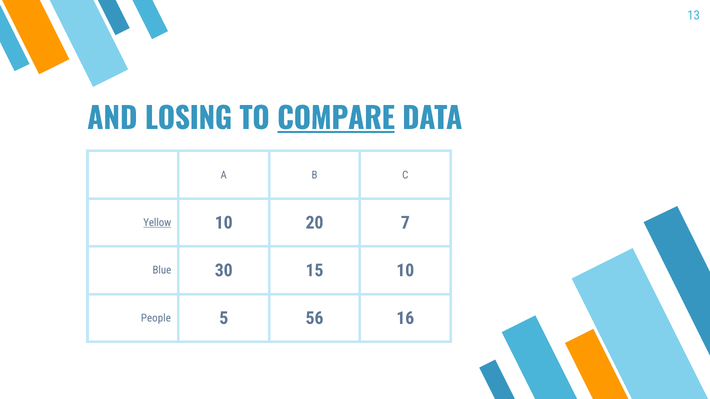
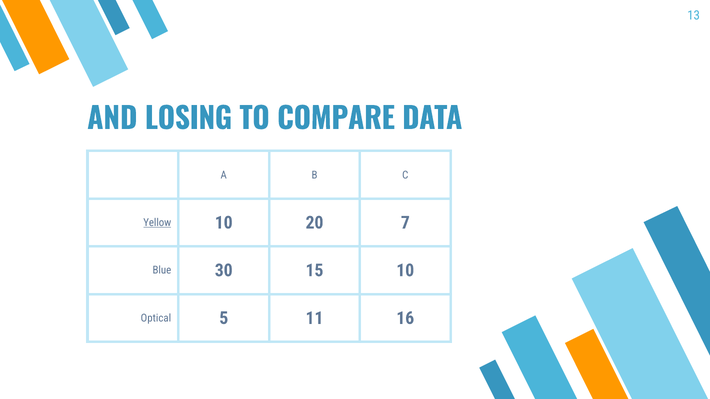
COMPARE underline: present -> none (336, 119)
People: People -> Optical (156, 318)
56: 56 -> 11 (314, 318)
